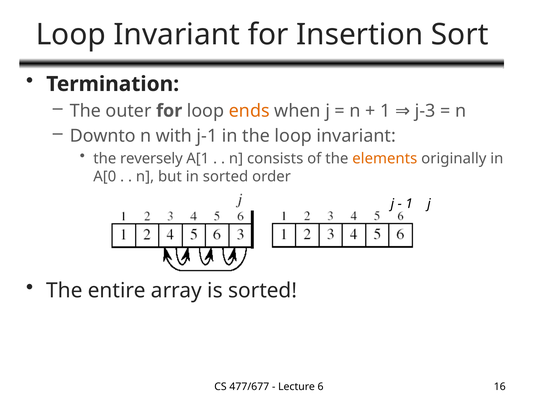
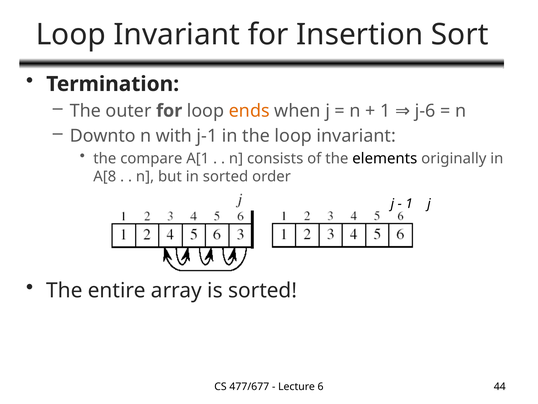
j-3: j-3 -> j-6 (425, 111)
reversely: reversely -> compare (151, 158)
elements colour: orange -> black (385, 158)
A[0: A[0 -> A[8 (105, 176)
16: 16 -> 44 (500, 386)
